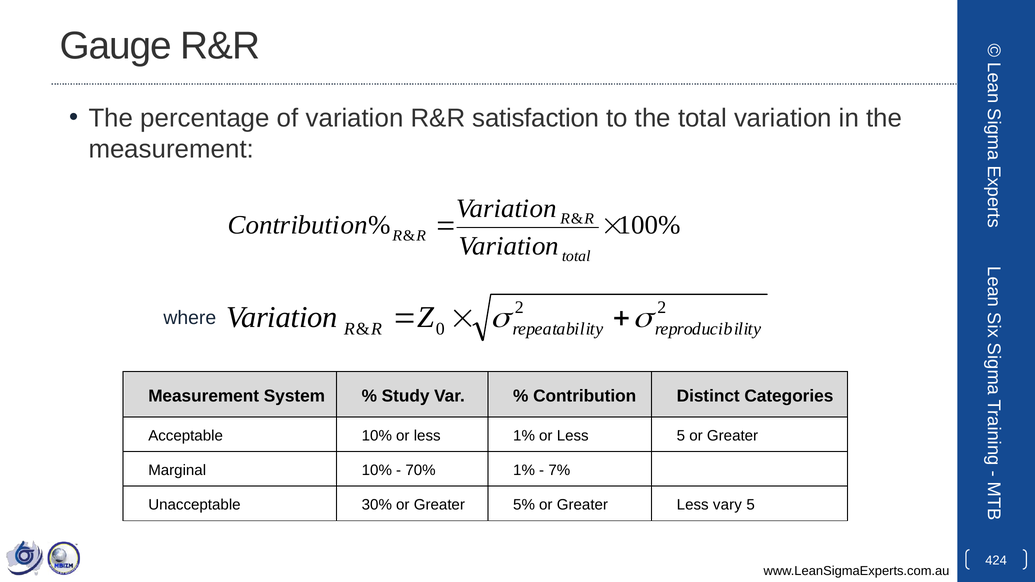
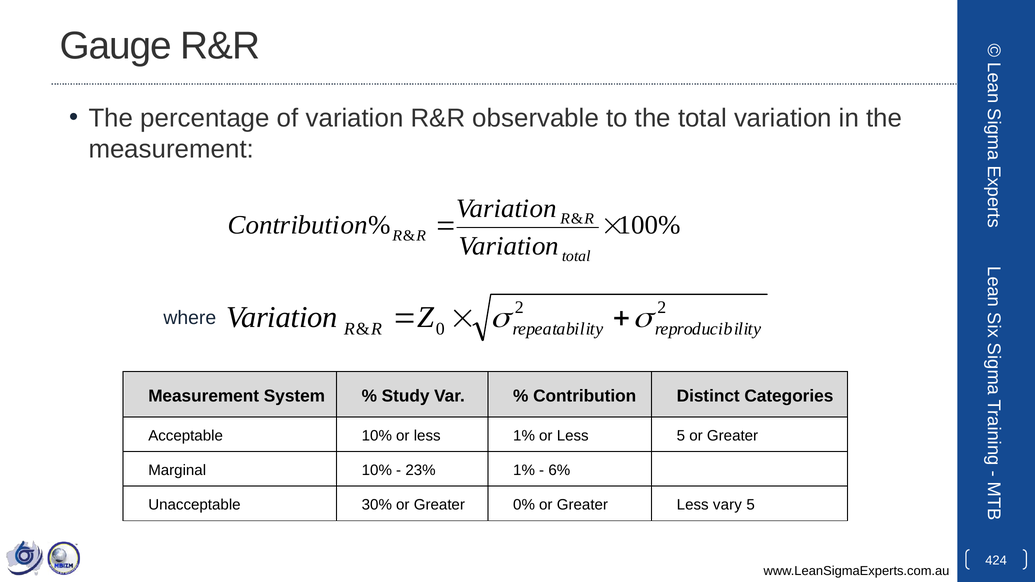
satisfaction: satisfaction -> observable (536, 118)
70%: 70% -> 23% (420, 471)
7%: 7% -> 6% (559, 471)
5%: 5% -> 0% (524, 505)
